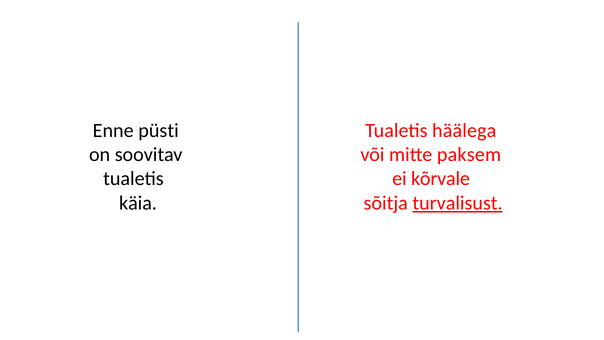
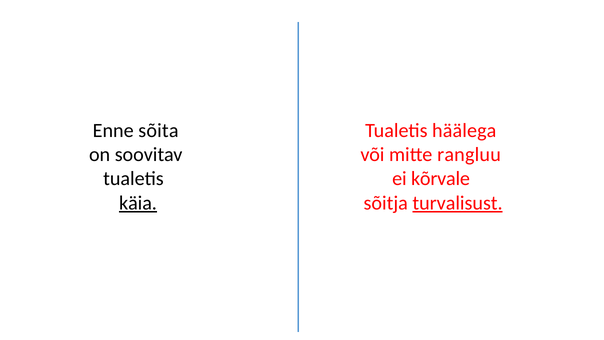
püsti: püsti -> sõita (158, 130)
paksem: paksem -> rangluu (469, 155)
käia underline: none -> present (138, 203)
